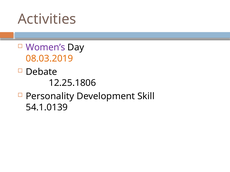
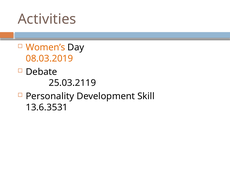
Women’s colour: purple -> orange (45, 48)
12.25.1806: 12.25.1806 -> 25.03.2119 (72, 83)
54.1.0139: 54.1.0139 -> 13.6.3531 (47, 108)
